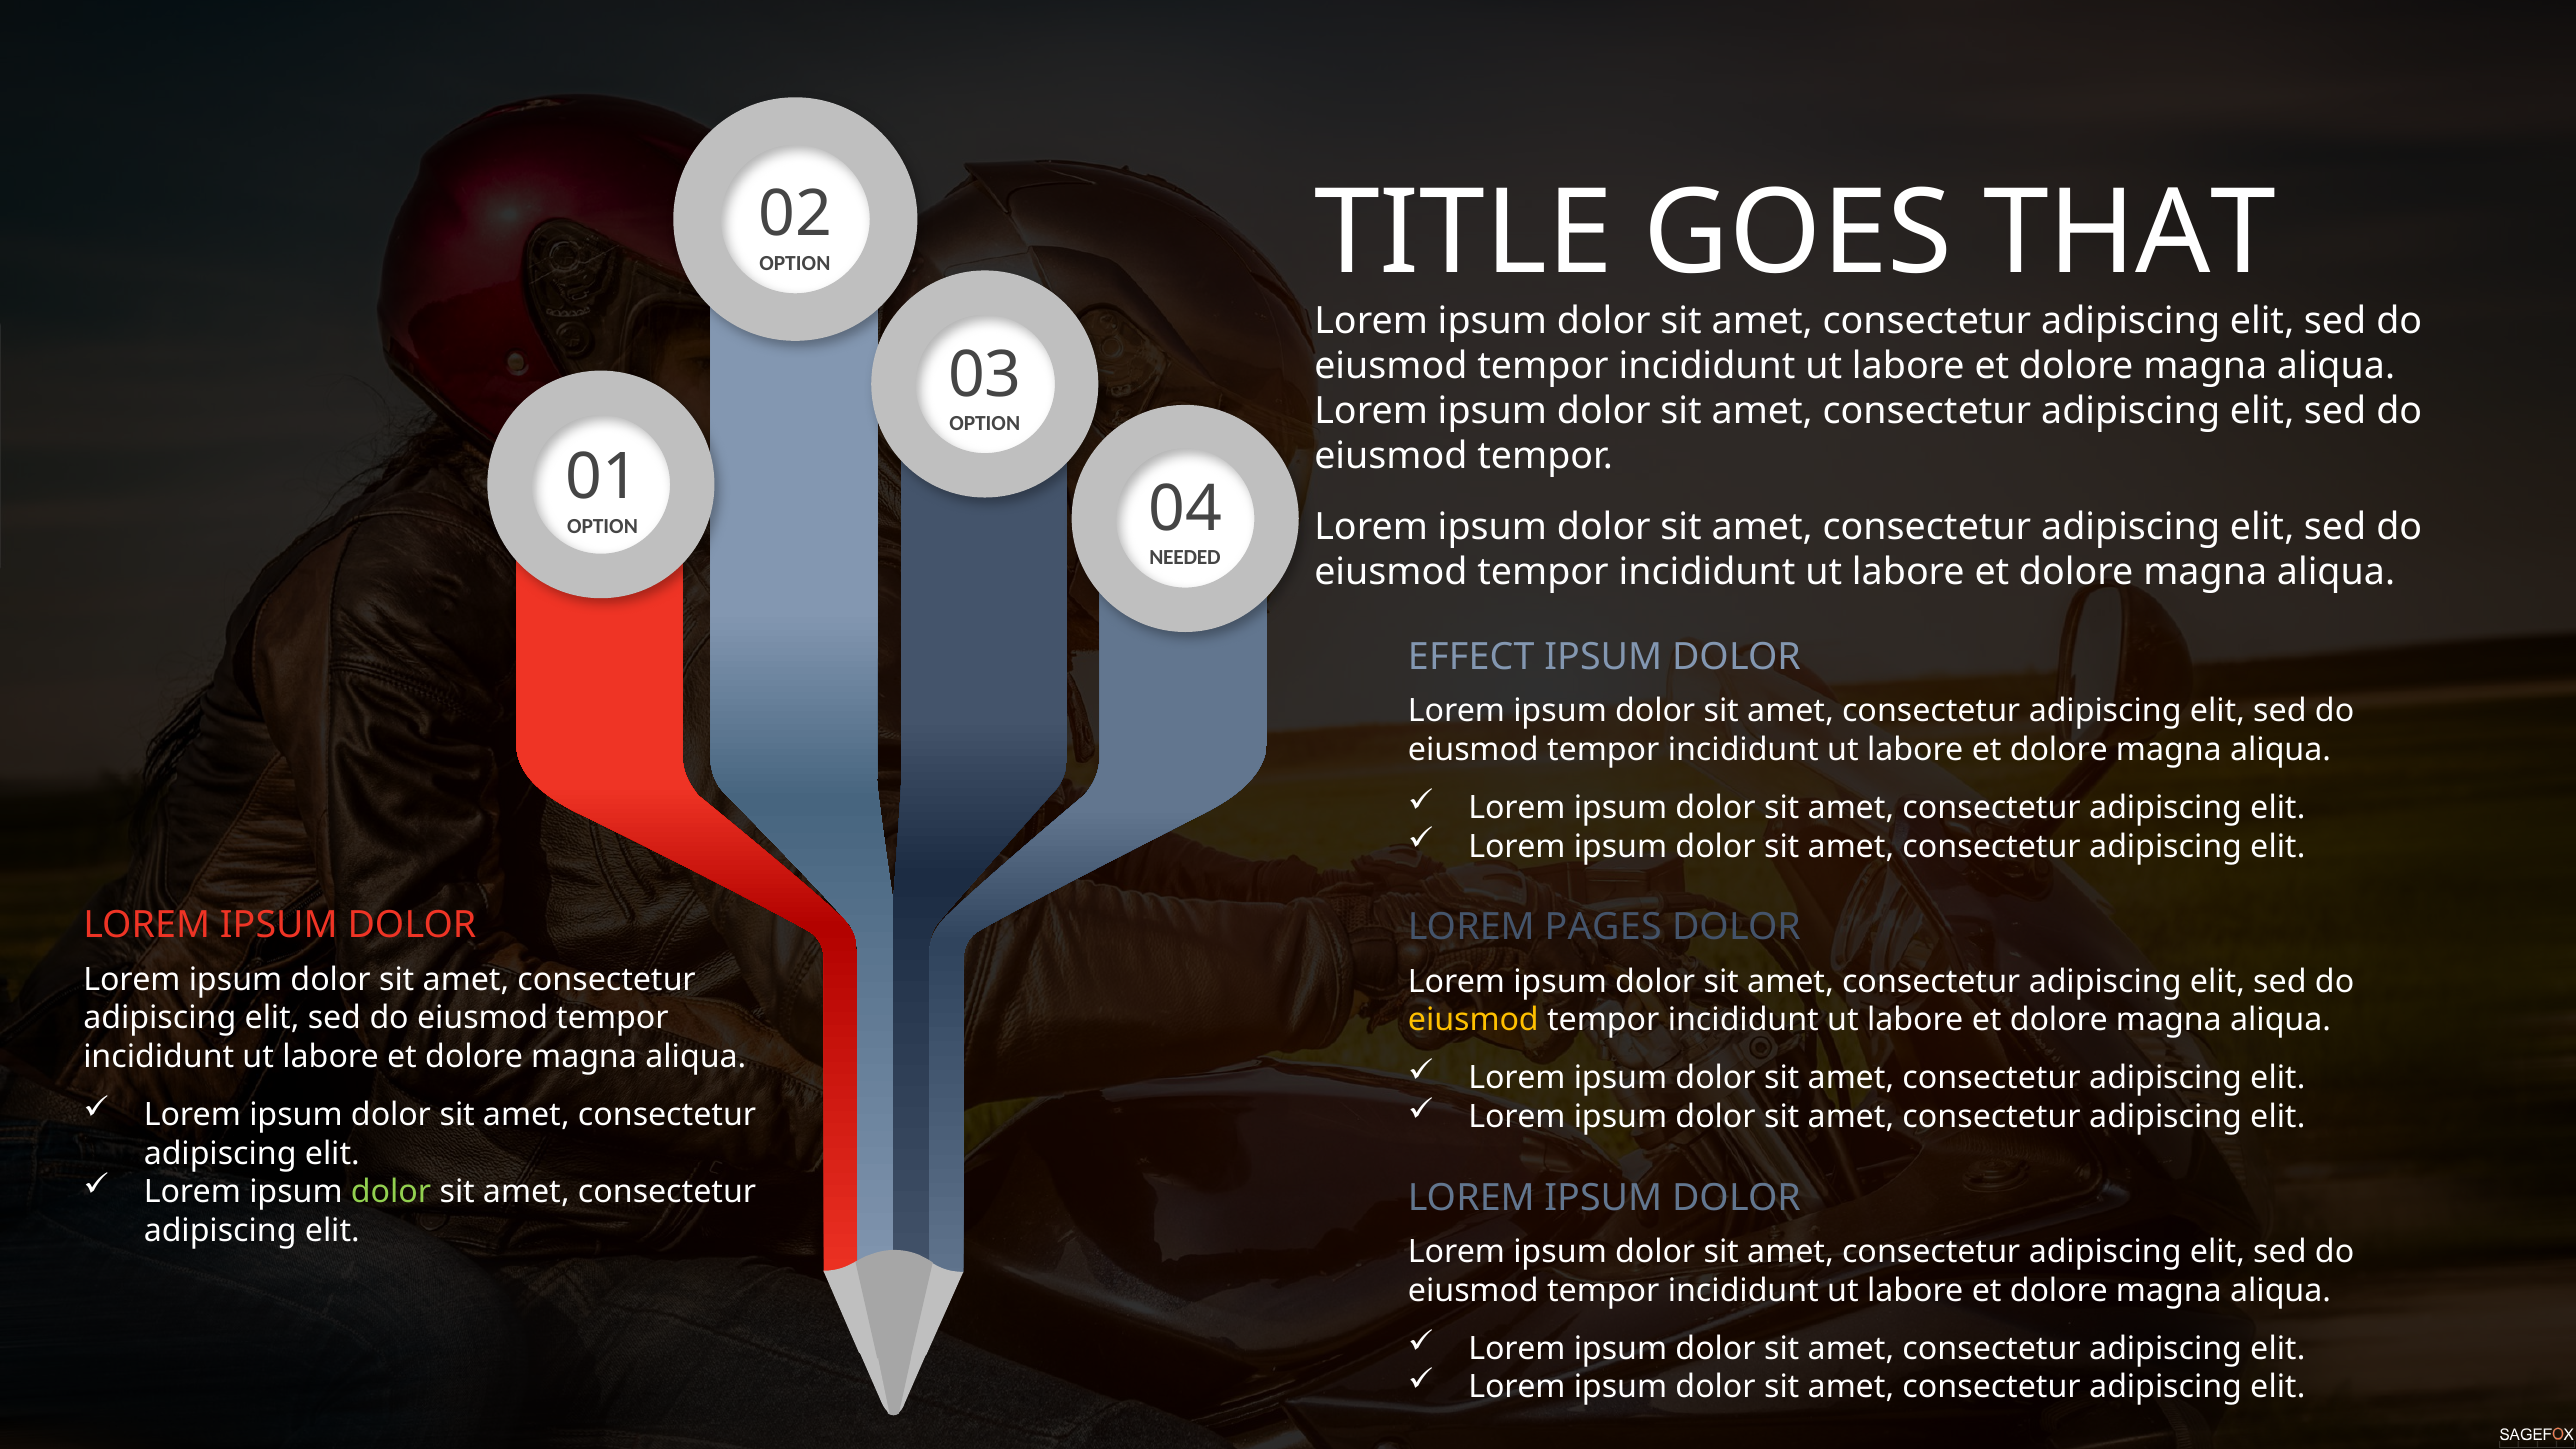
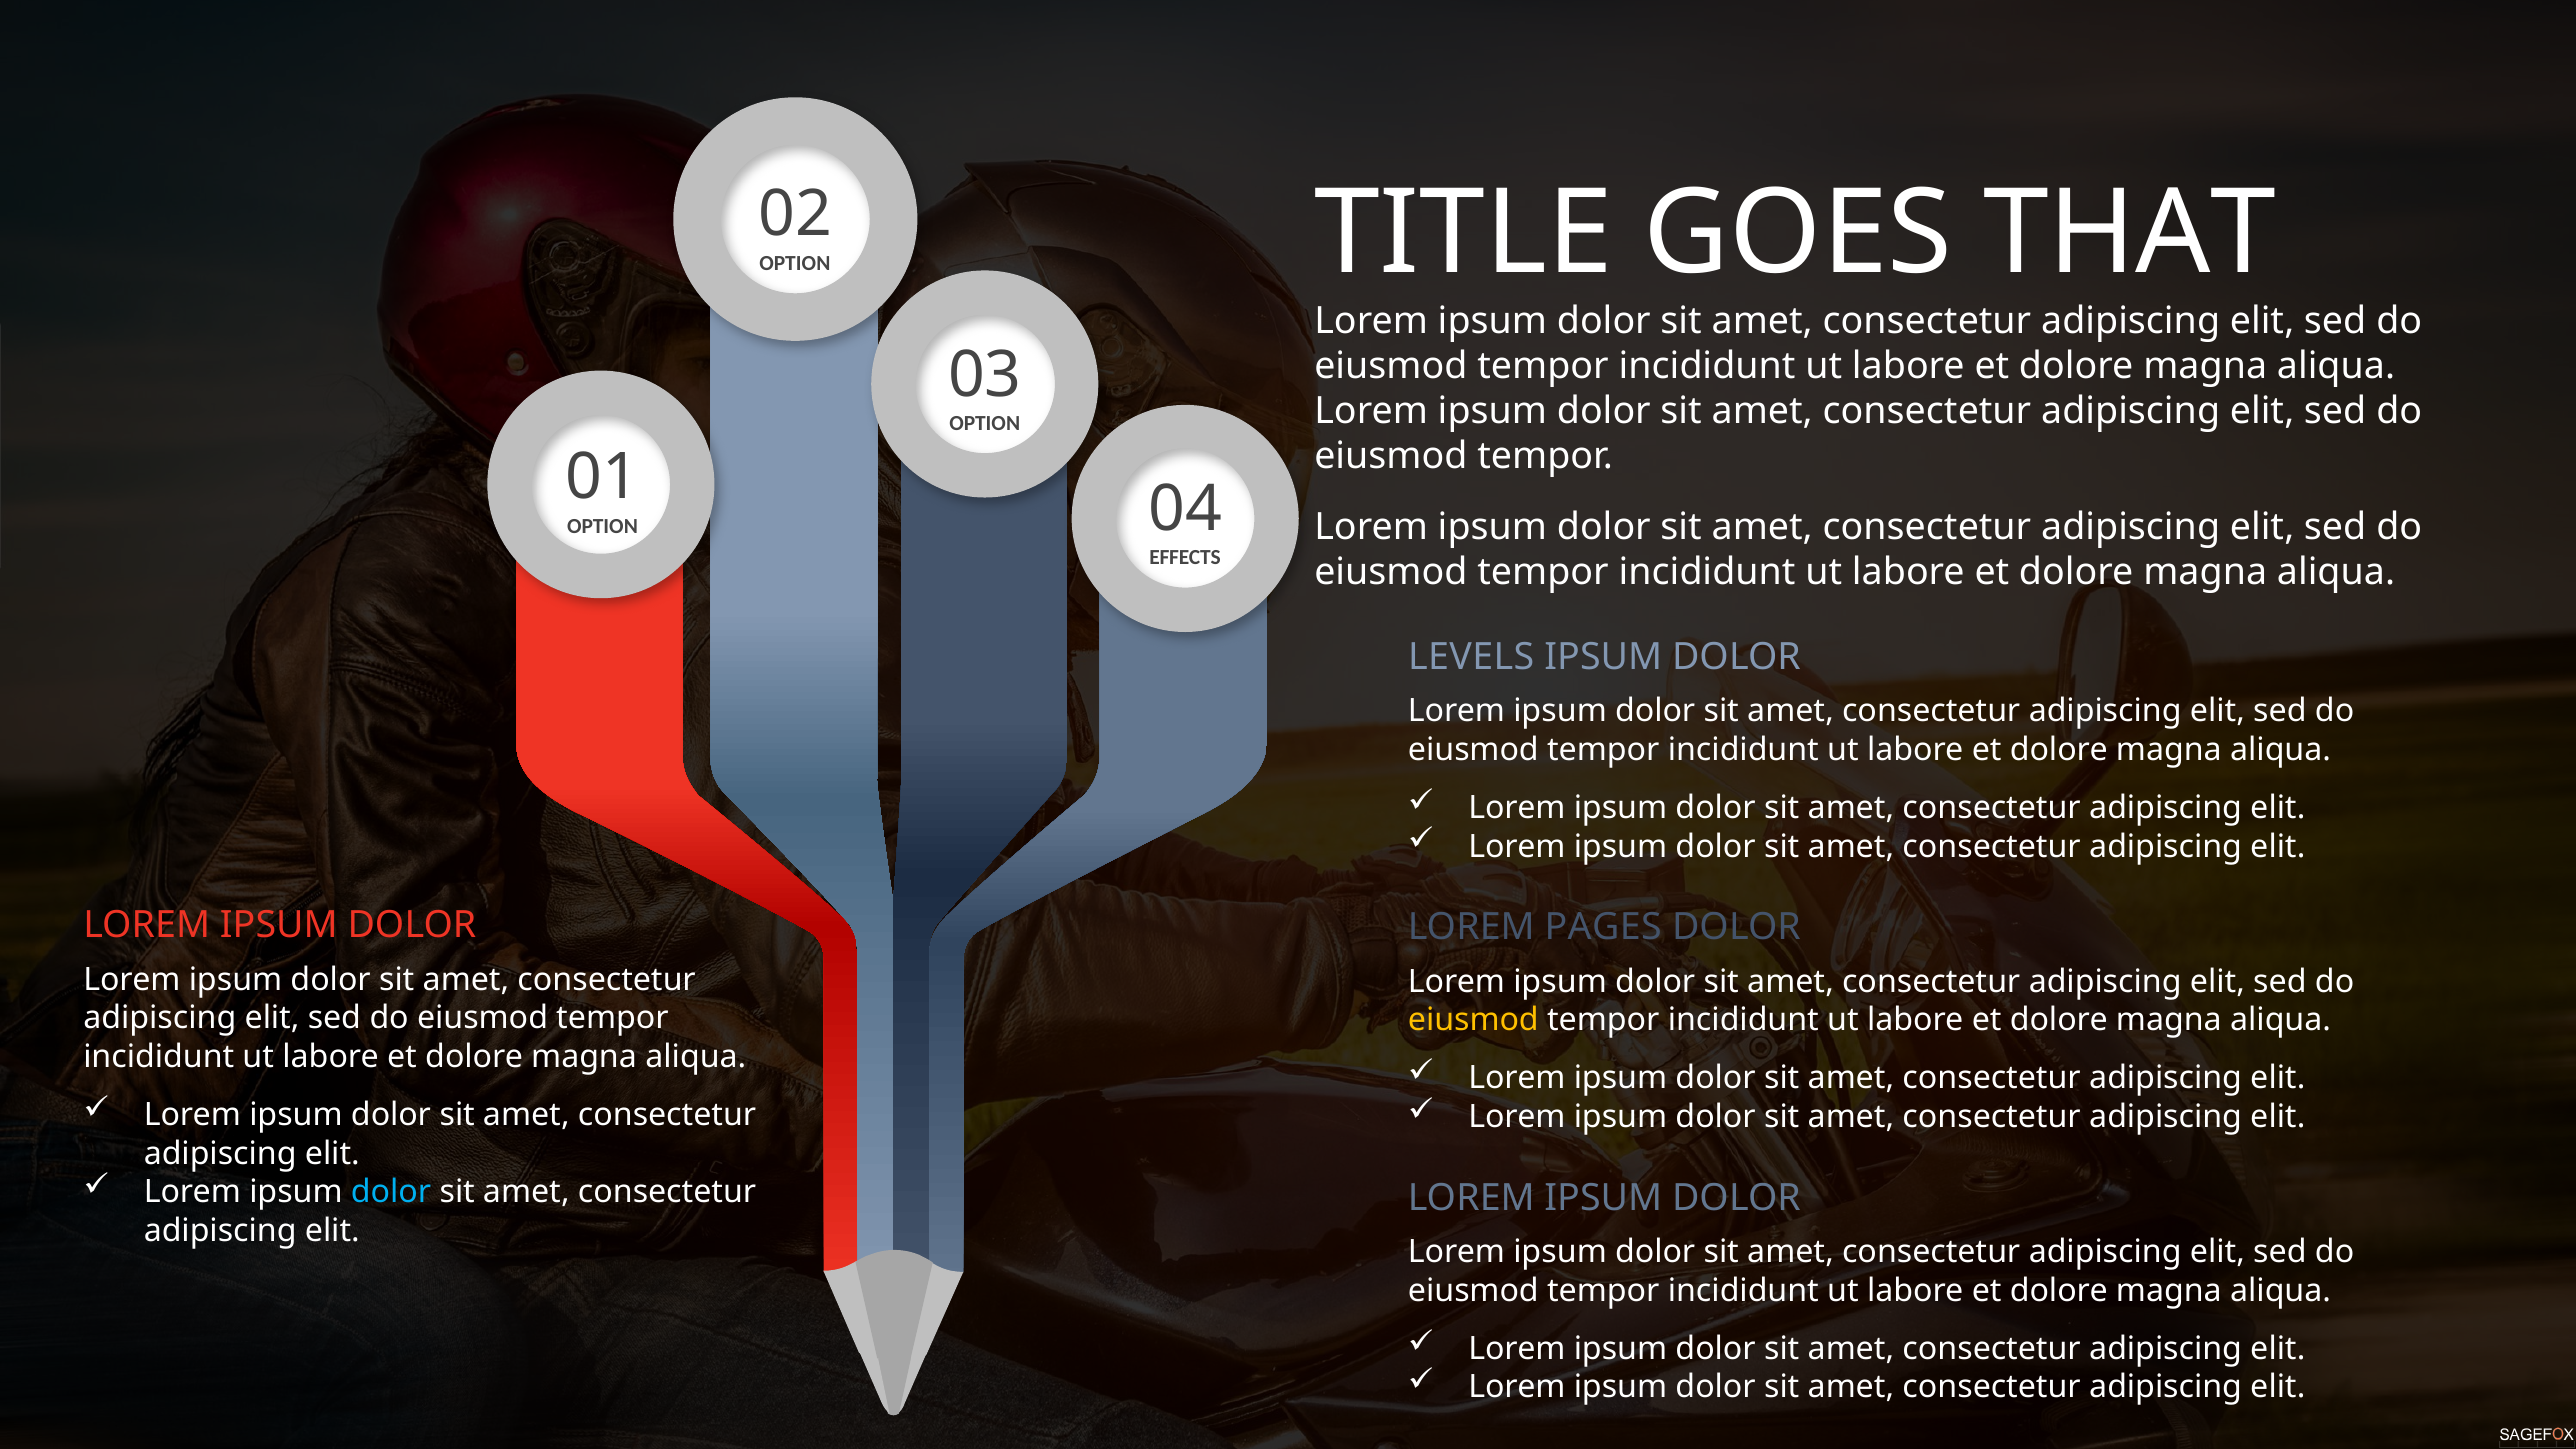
NEEDED: NEEDED -> EFFECTS (1185, 557)
EFFECT: EFFECT -> LEVELS (1471, 657)
dolor colour: light green -> light blue (391, 1192)
